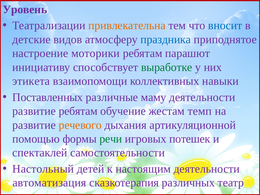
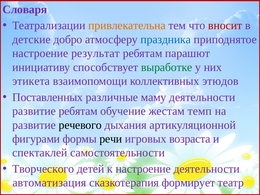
Уровень: Уровень -> Словаря (25, 9)
вносит colour: blue -> red (225, 26)
видов: видов -> добро (68, 39)
моторики: моторики -> результат (96, 53)
навыки: навыки -> этюдов (220, 81)
речевого colour: orange -> black (80, 125)
помощью: помощью -> фигурами (36, 139)
речи colour: green -> black (111, 139)
потешек: потешек -> возраста (190, 139)
Настольный: Настольный -> Творческого (43, 169)
к настоящим: настоящим -> настроение (143, 169)
различных: различных -> формирует (188, 183)
